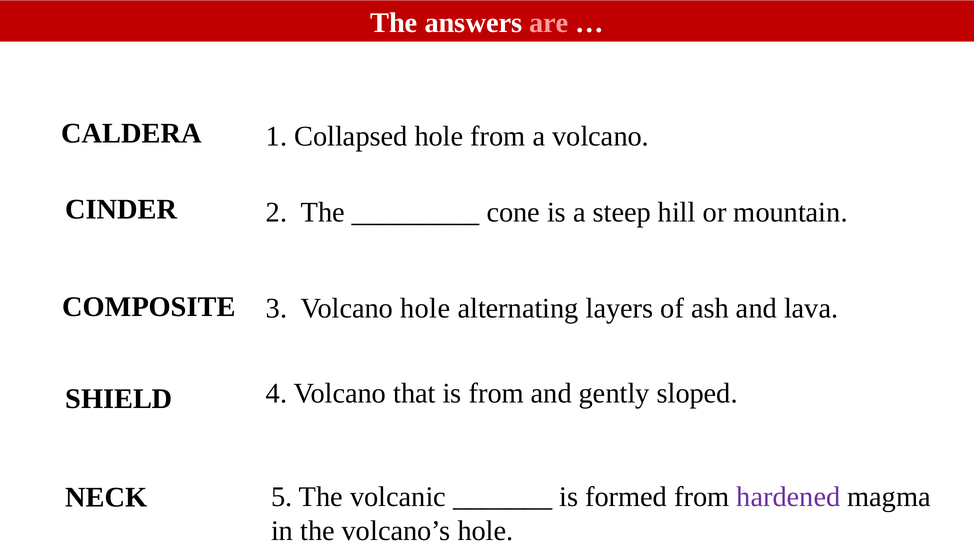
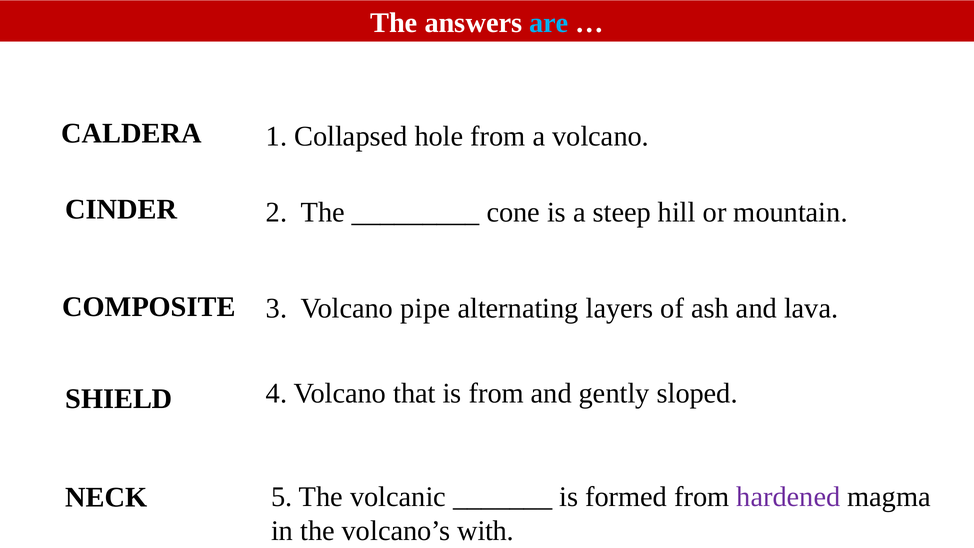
are colour: pink -> light blue (549, 23)
Volcano hole: hole -> pipe (425, 308)
volcano’s hole: hole -> with (486, 531)
